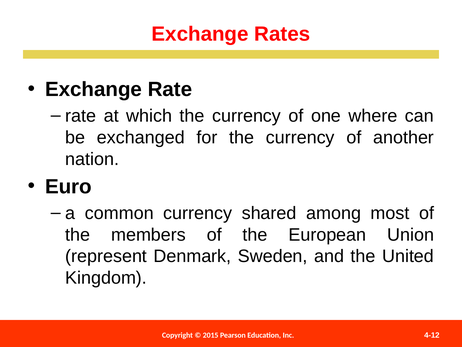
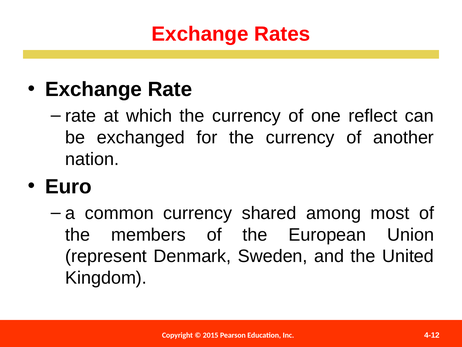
where: where -> reflect (373, 116)
